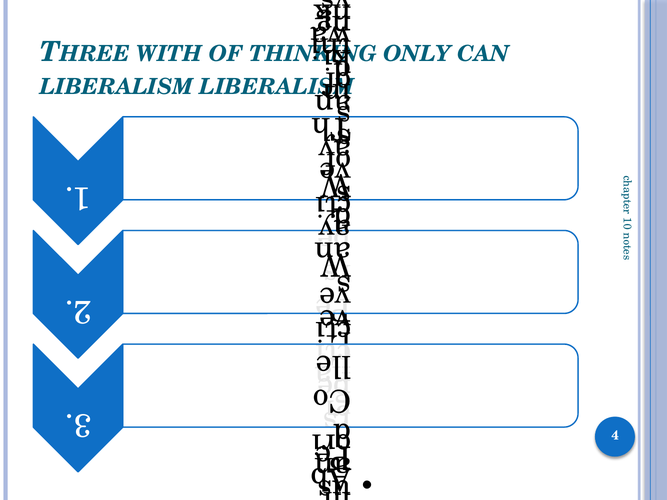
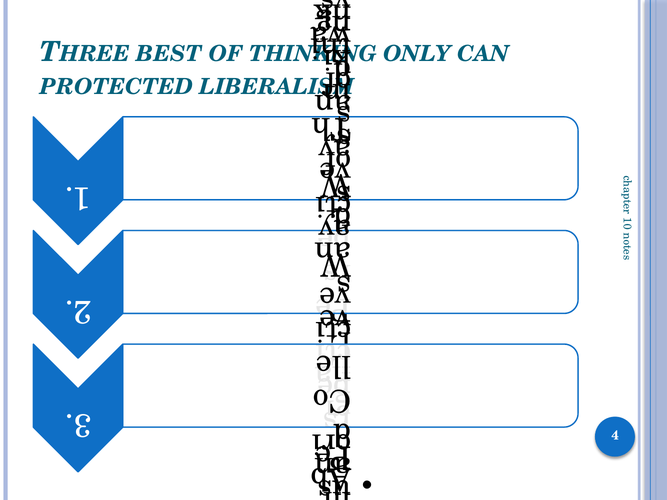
WITH: WITH -> BEST (169, 54)
LIBERALISM: LIBERALISM -> PROTECTED (117, 87)
